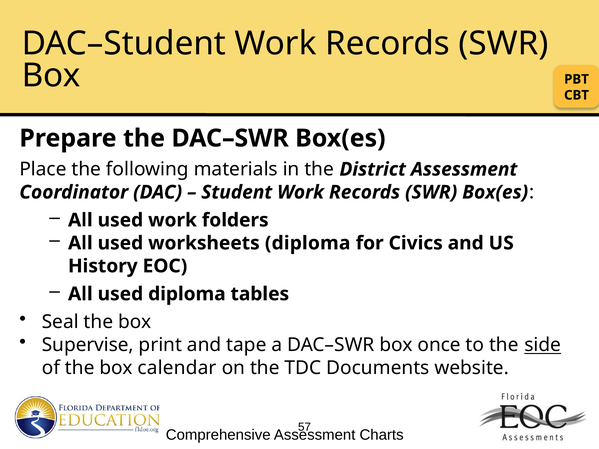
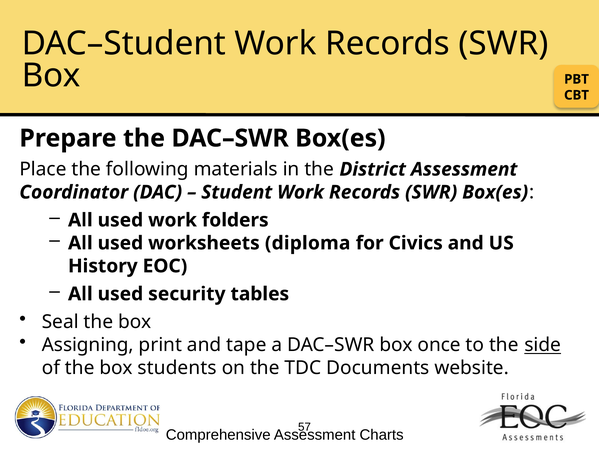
used diploma: diploma -> security (187, 294)
Supervise: Supervise -> Assigning (88, 345)
calendar: calendar -> students (177, 368)
